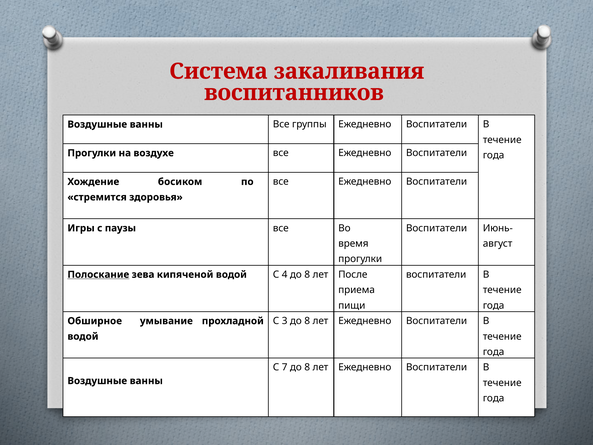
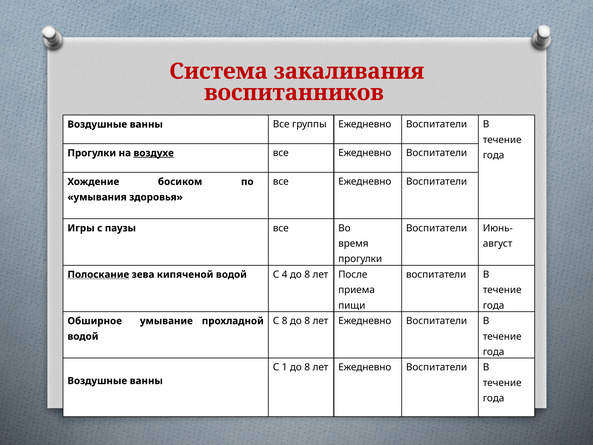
воздухе underline: none -> present (154, 153)
стремится: стремится -> умывания (97, 197)
С 3: 3 -> 8 (285, 321)
7: 7 -> 1 (285, 367)
